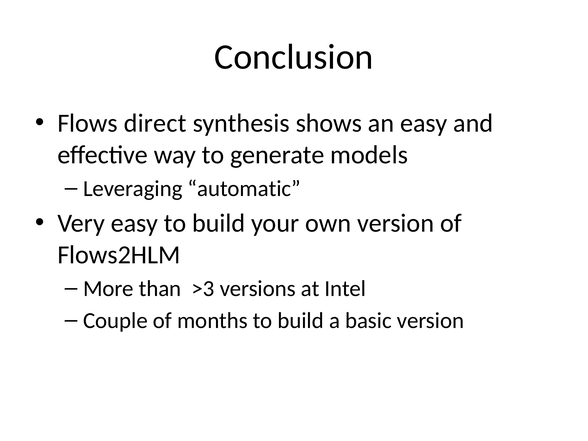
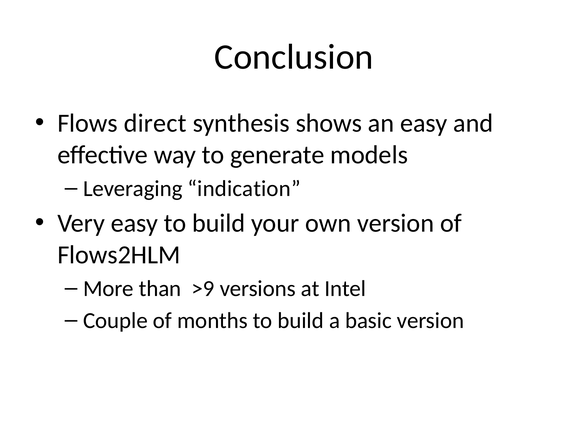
automatic: automatic -> indication (244, 188)
>3: >3 -> >9 (203, 288)
